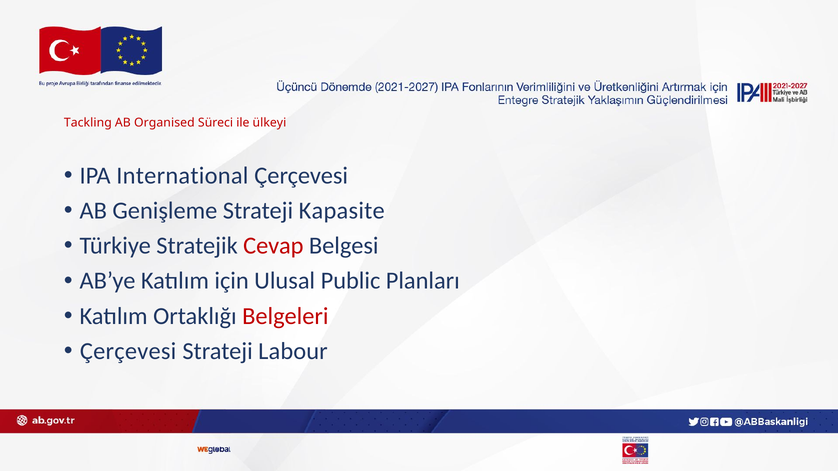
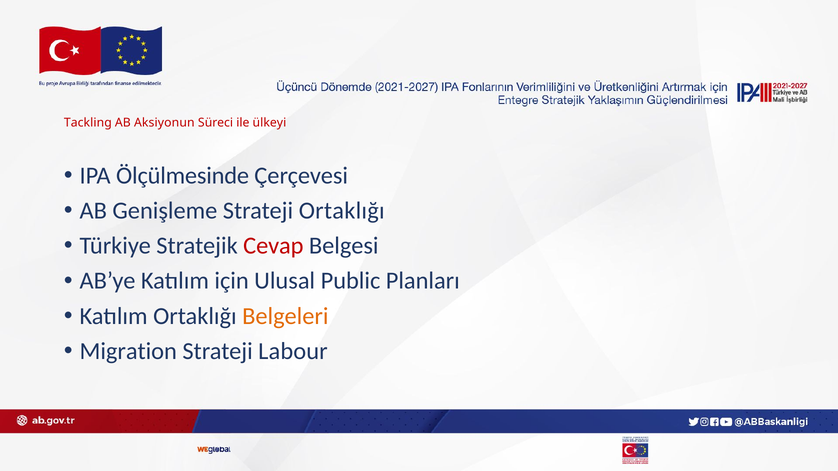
Organised: Organised -> Aksiyonun (164, 123)
International: International -> Ölçülmesinde (183, 176)
Strateji Kapasite: Kapasite -> Ortaklığı (342, 211)
Belgeleri colour: red -> orange (285, 316)
Çerçevesi: Çerçevesi -> Migration (128, 351)
